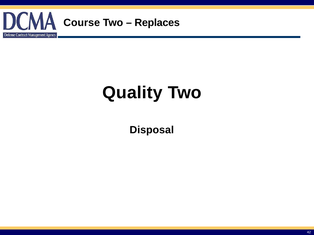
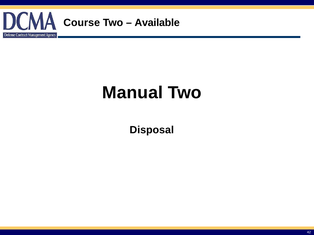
Replaces: Replaces -> Available (157, 23)
Quality: Quality -> Manual (133, 93)
